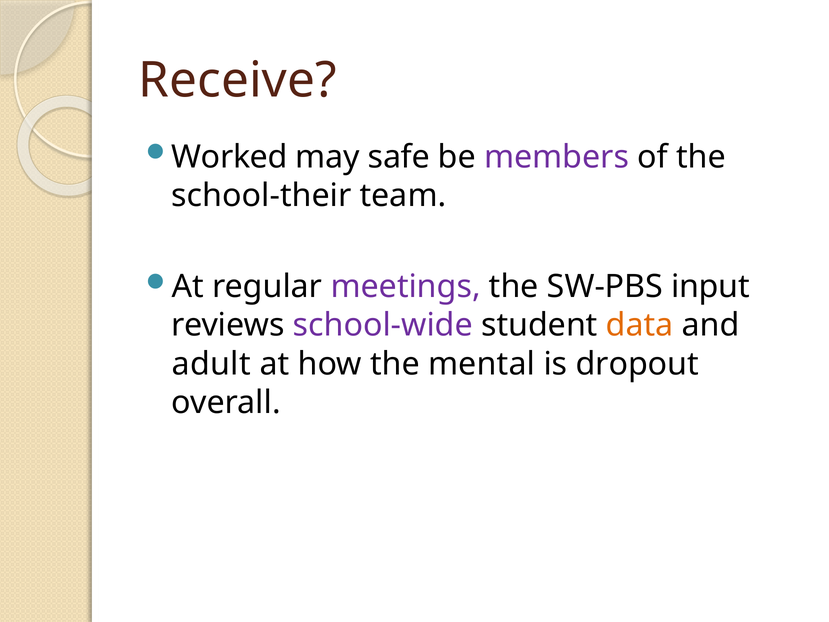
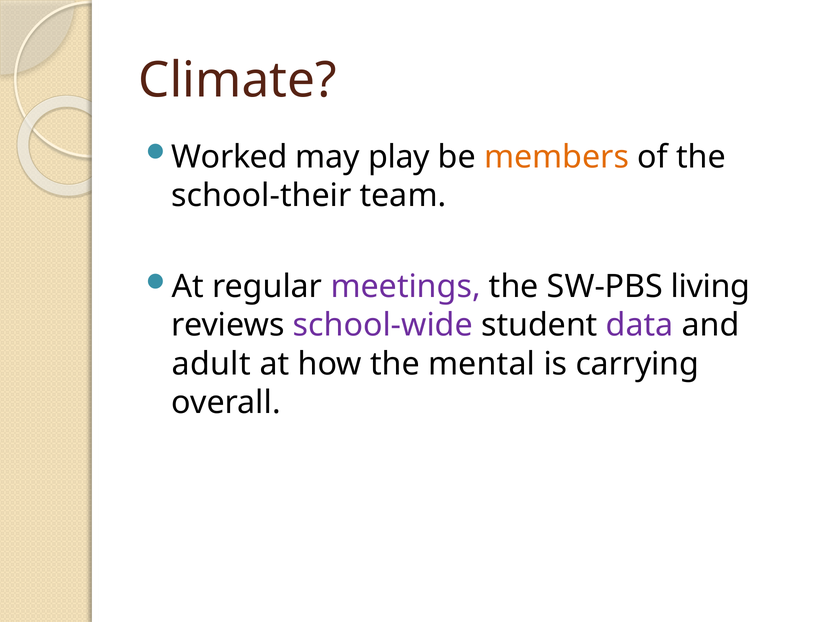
Receive: Receive -> Climate (238, 80)
safe: safe -> play (399, 157)
members colour: purple -> orange (557, 157)
input: input -> living (711, 287)
data colour: orange -> purple (640, 325)
dropout: dropout -> carrying (637, 364)
